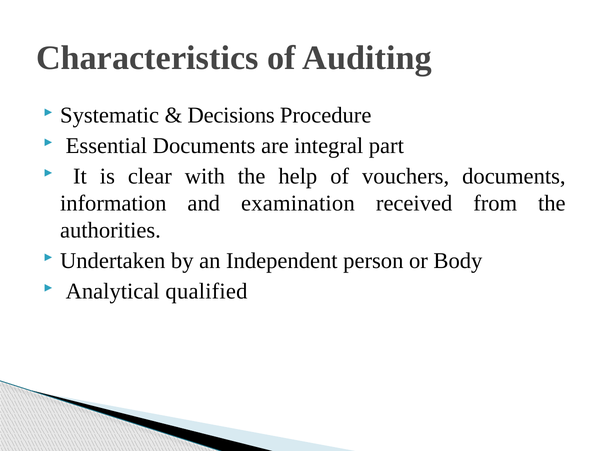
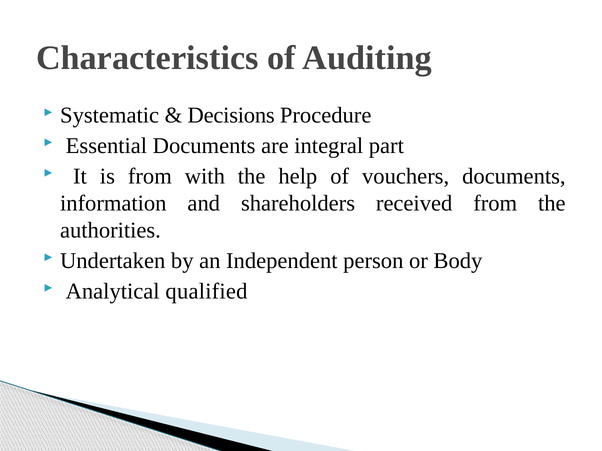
is clear: clear -> from (150, 177)
examination: examination -> shareholders (298, 204)
